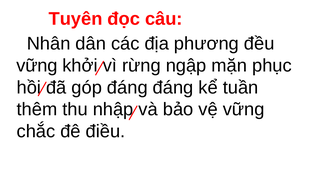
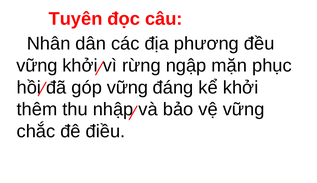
góp đáng: đáng -> vững (127, 87)
kể tuần: tuần -> khởi (241, 87)
